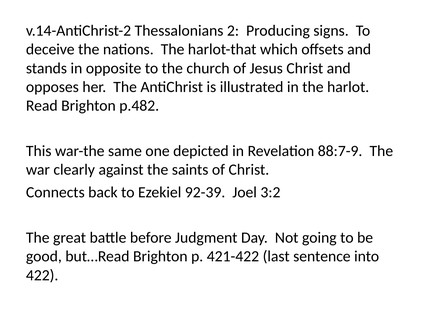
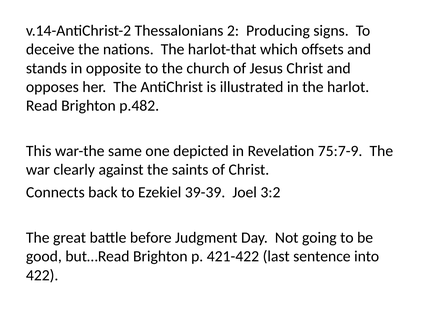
88:7-9: 88:7-9 -> 75:7-9 (340, 151)
92-39: 92-39 -> 39-39 (205, 192)
